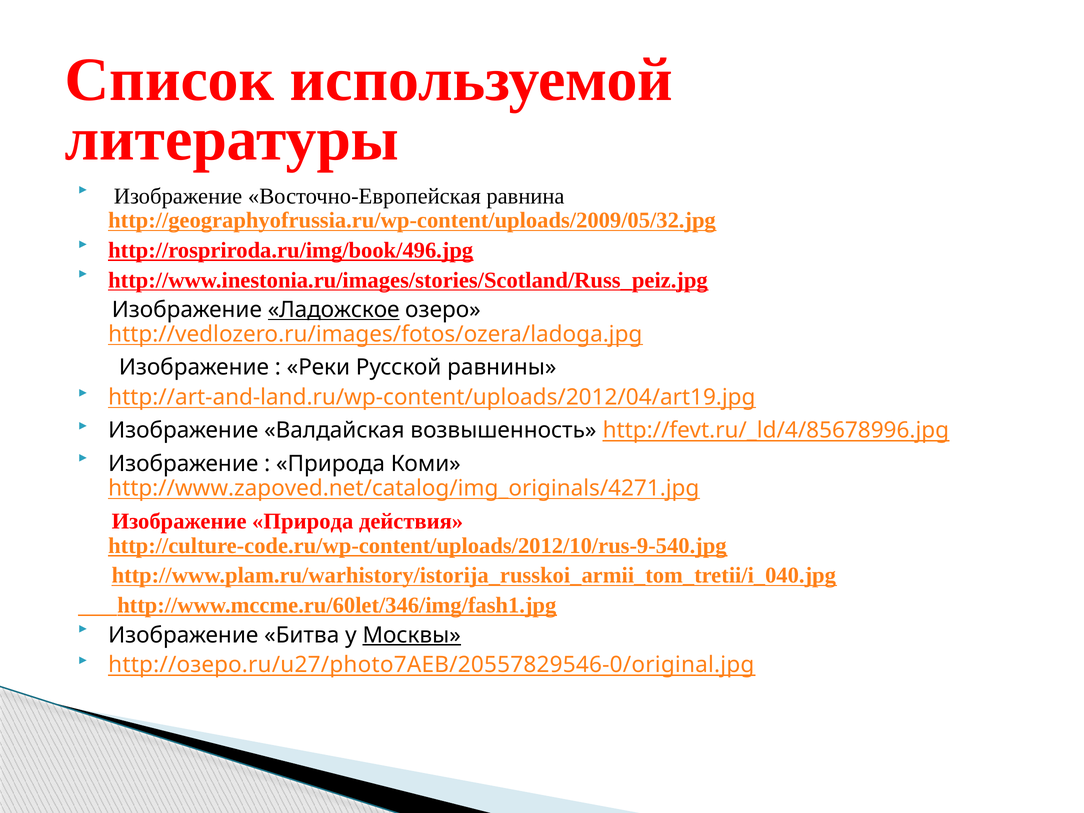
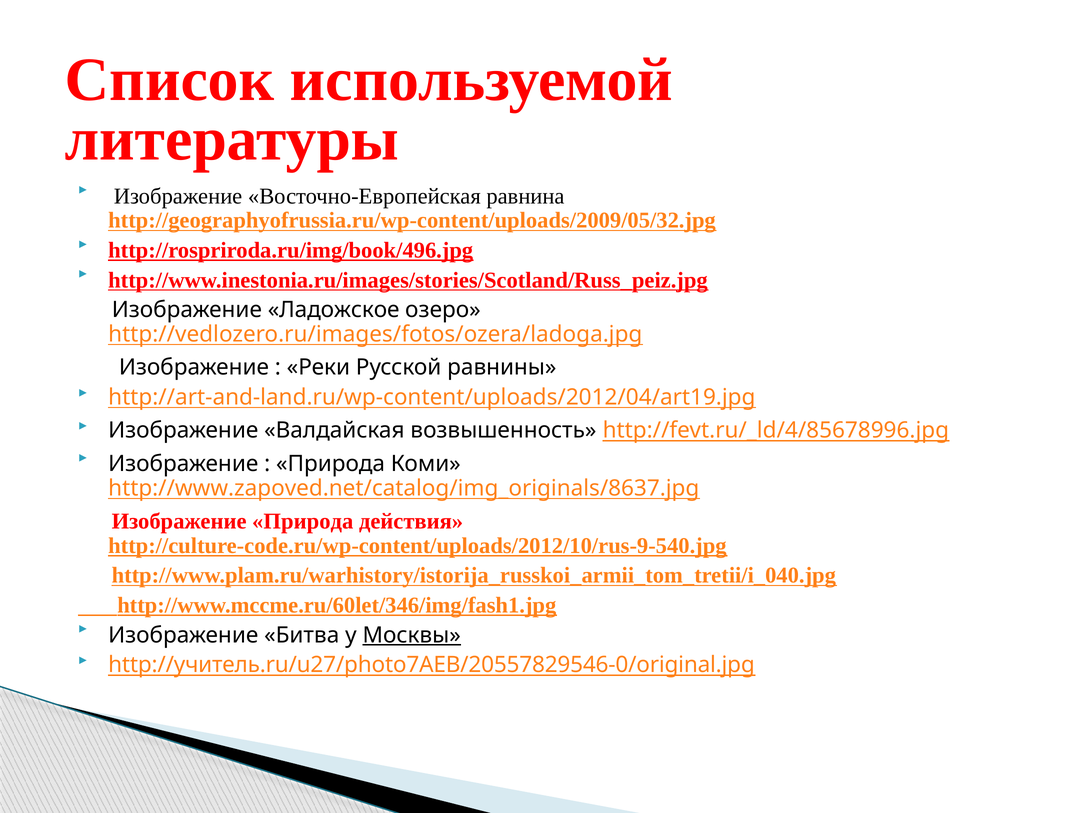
Ладожское underline: present -> none (334, 310)
http://www.zapoved.net/catalog/img_originals/4271.jpg: http://www.zapoved.net/catalog/img_originals/4271.jpg -> http://www.zapoved.net/catalog/img_originals/8637.jpg (404, 488)
http://озеро.ru/u27/photo7AEB/20557829546-0/original.jpg: http://озеро.ru/u27/photo7AEB/20557829546-0/original.jpg -> http://учитель.ru/u27/photo7AEB/20557829546-0/original.jpg (432, 665)
